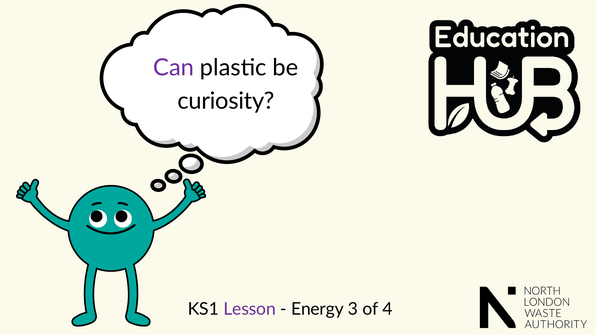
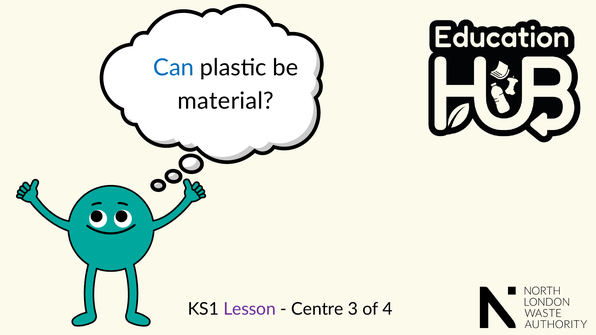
Can colour: purple -> blue (174, 68)
curiosity: curiosity -> material (226, 101)
Energy: Energy -> Centre (317, 309)
